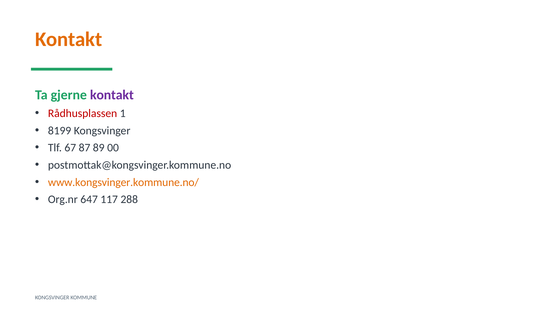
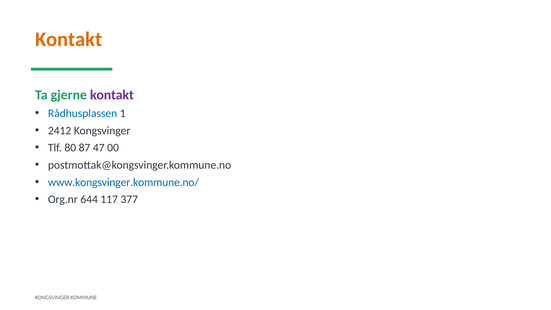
Rådhusplassen colour: red -> blue (83, 113)
8199: 8199 -> 2412 (60, 131)
67: 67 -> 80 (70, 148)
89: 89 -> 47 (99, 148)
www.kongsvinger.kommune.no/ colour: orange -> blue (123, 182)
647: 647 -> 644 (89, 199)
288: 288 -> 377 (129, 199)
